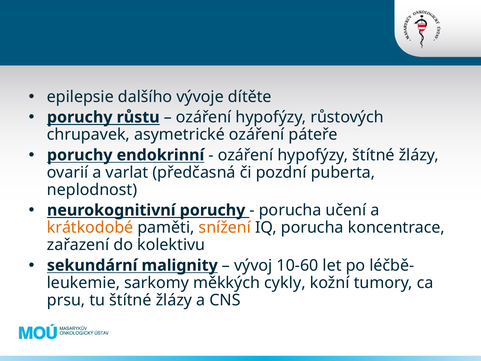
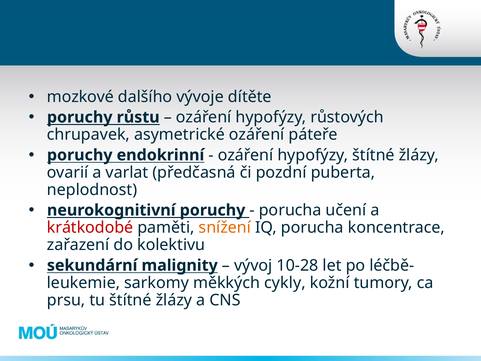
epilepsie: epilepsie -> mozkové (80, 97)
krátkodobé colour: orange -> red (90, 227)
10-60: 10-60 -> 10-28 (298, 265)
